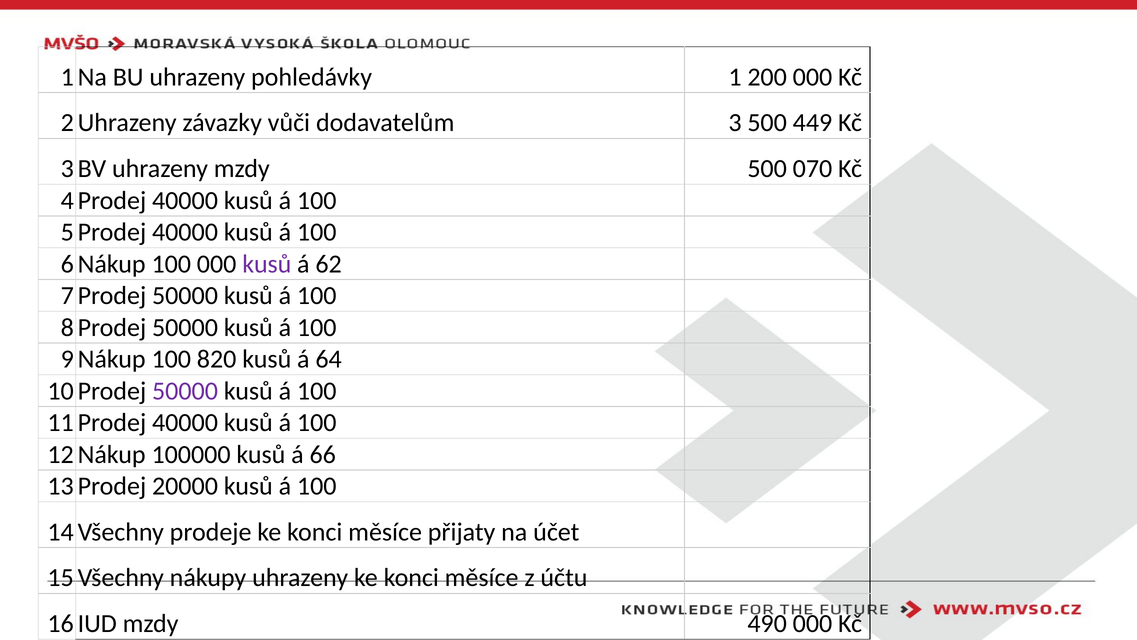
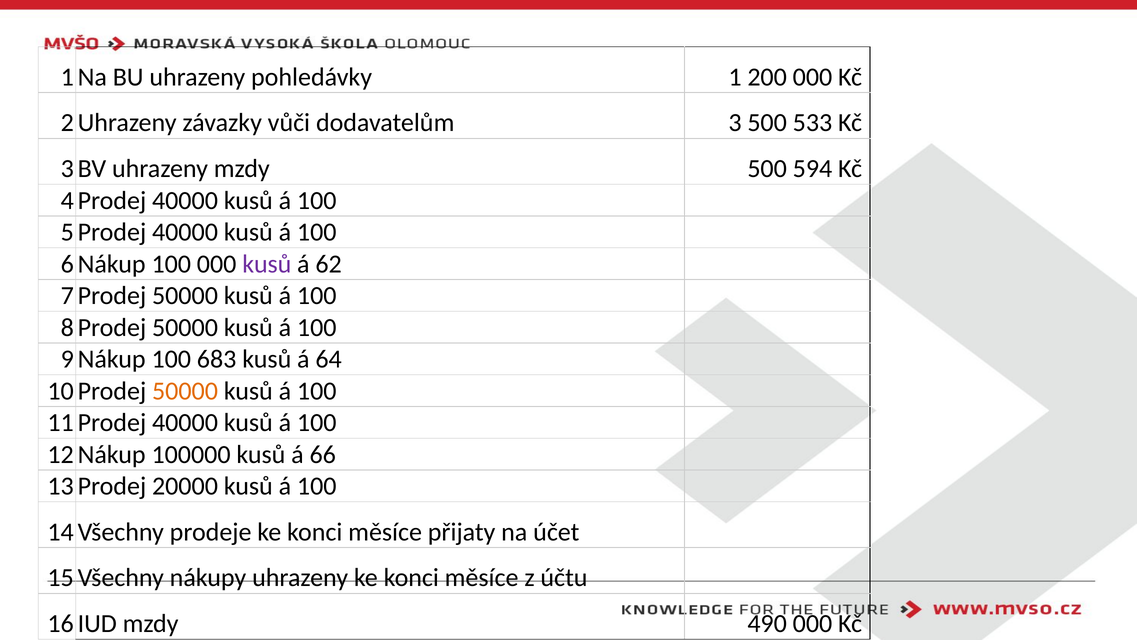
449: 449 -> 533 (812, 123)
070: 070 -> 594 (812, 169)
820: 820 -> 683 (217, 359)
50000 colour: purple -> orange (185, 391)
